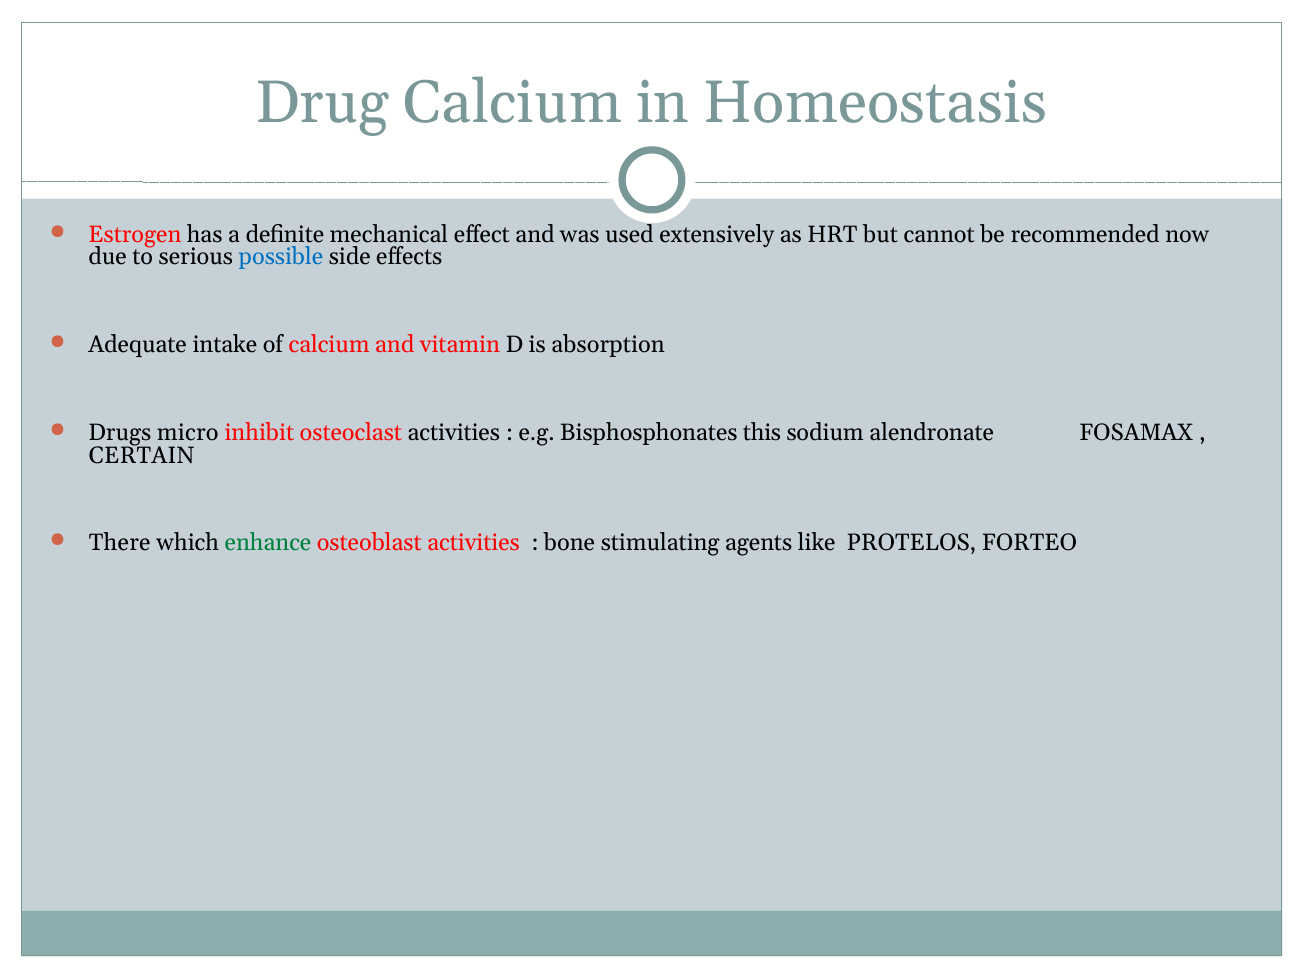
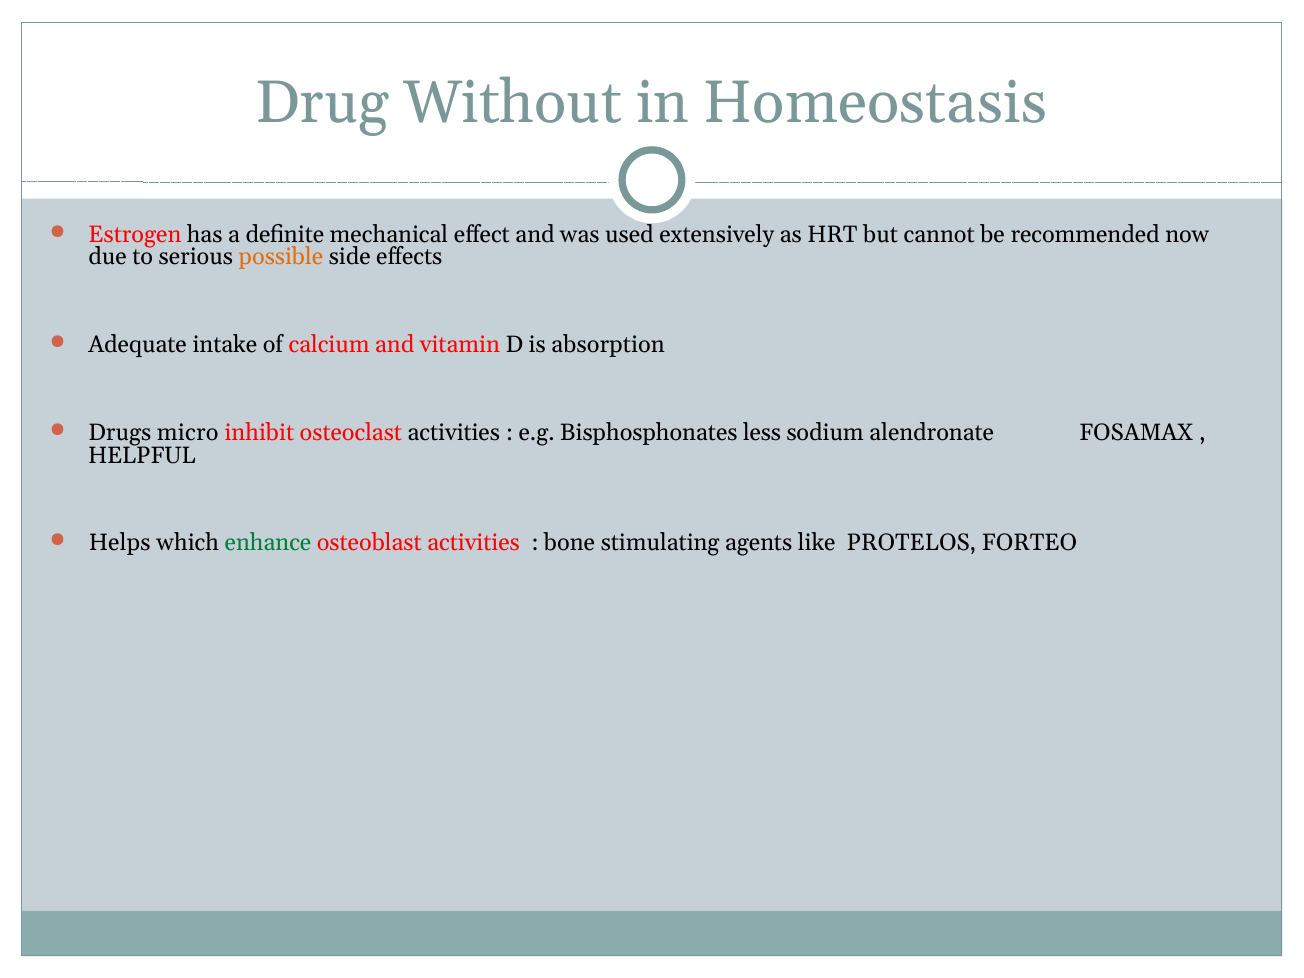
Drug Calcium: Calcium -> Without (513, 103)
possible colour: blue -> orange (281, 257)
this: this -> less (762, 433)
CERTAIN: CERTAIN -> HELPFUL (142, 455)
There: There -> Helps (120, 543)
